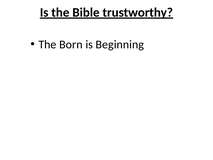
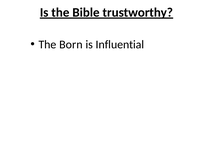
Beginning: Beginning -> Influential (120, 44)
